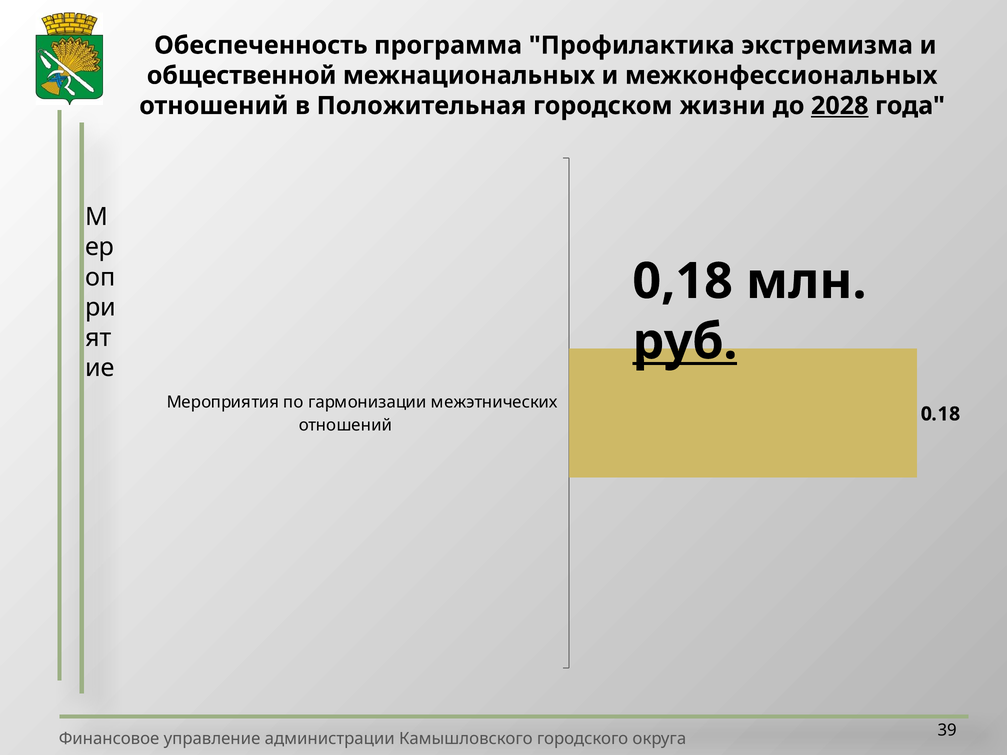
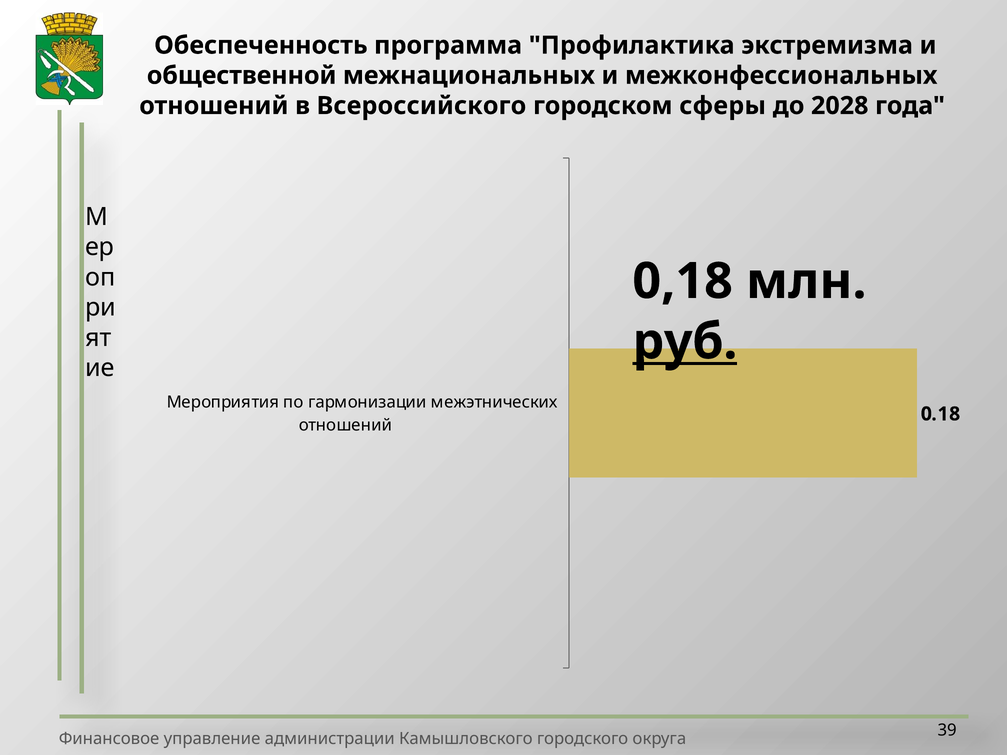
Положительная: Положительная -> Всероссийского (421, 106)
жизни: жизни -> сферы (723, 106)
2028 underline: present -> none (840, 106)
